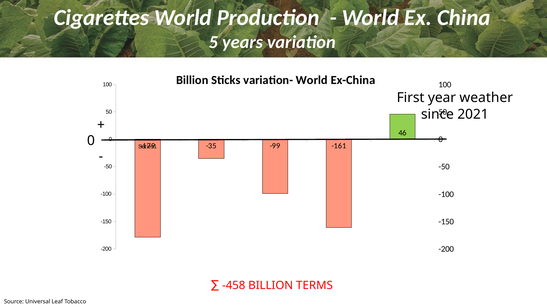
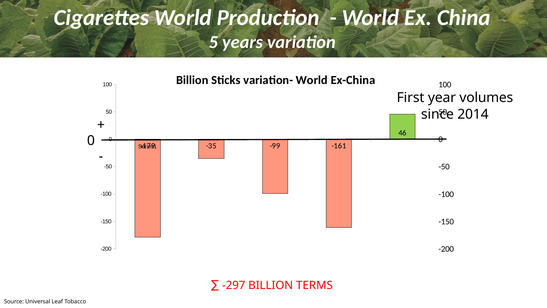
weather: weather -> volumes (486, 98)
2021: 2021 -> 2014 (473, 114)
-458: -458 -> -297 (234, 285)
